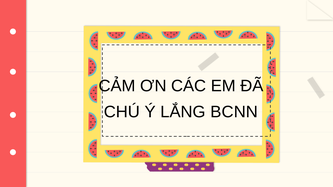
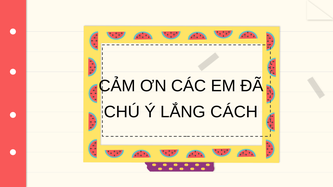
BCNN: BCNN -> CÁCH (234, 112)
